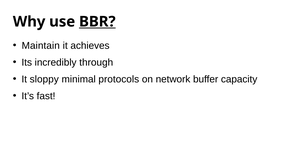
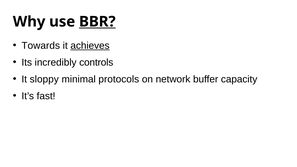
Maintain: Maintain -> Towards (41, 46)
achieves underline: none -> present (90, 46)
through: through -> controls (96, 62)
